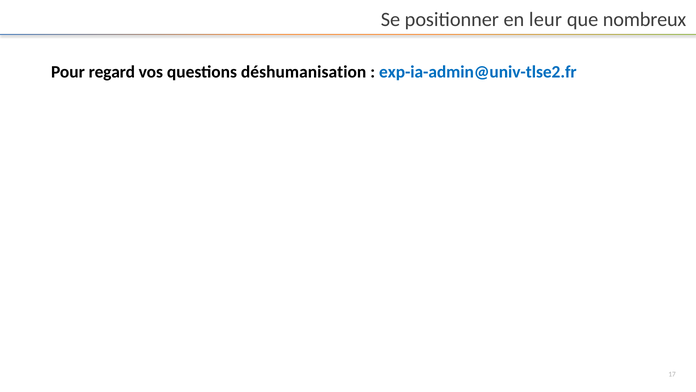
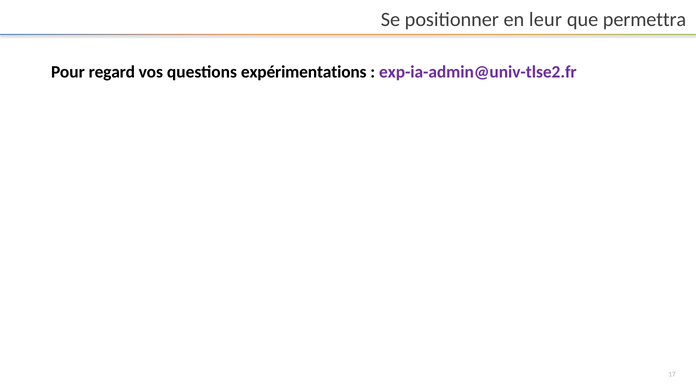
nombreux: nombreux -> permettra (645, 20)
déshumanisation: déshumanisation -> expérimentations (304, 72)
exp-ia-admin@univ-tlse2.fr colour: blue -> purple (478, 72)
